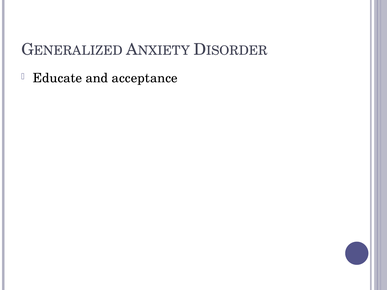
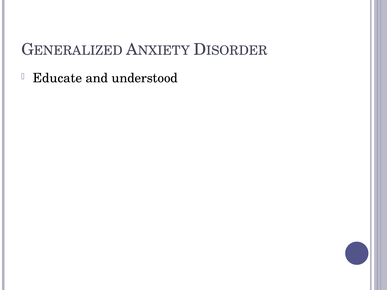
acceptance: acceptance -> understood (145, 78)
